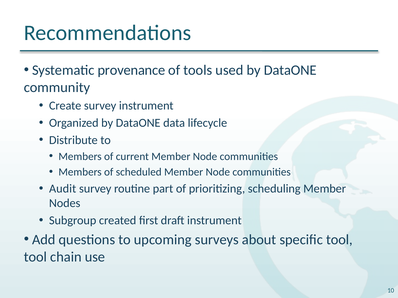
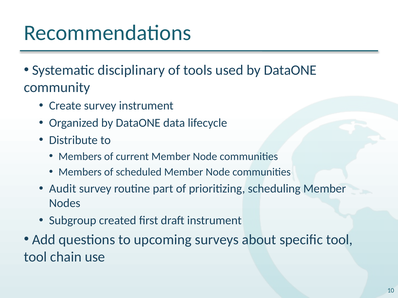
provenance: provenance -> disciplinary (131, 70)
